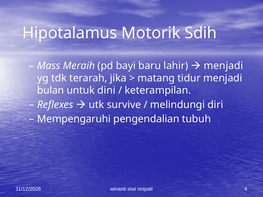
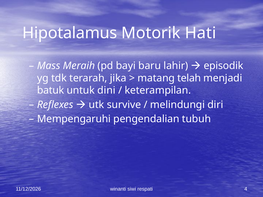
Sdih: Sdih -> Hati (201, 33)
menjadi: menjadi -> episodik (224, 66)
tidur: tidur -> telah (189, 78)
bulan: bulan -> batuk (51, 90)
